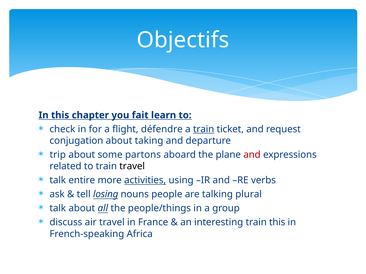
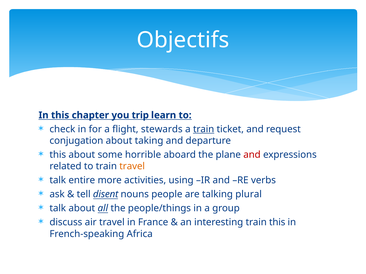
fait: fait -> trip (140, 115)
défendre: défendre -> stewards (162, 129)
trip: trip -> this (58, 155)
partons: partons -> horrible (143, 155)
travel colour: black -> orange (132, 167)
activities underline: present -> none (145, 181)
losing: losing -> disent (106, 195)
